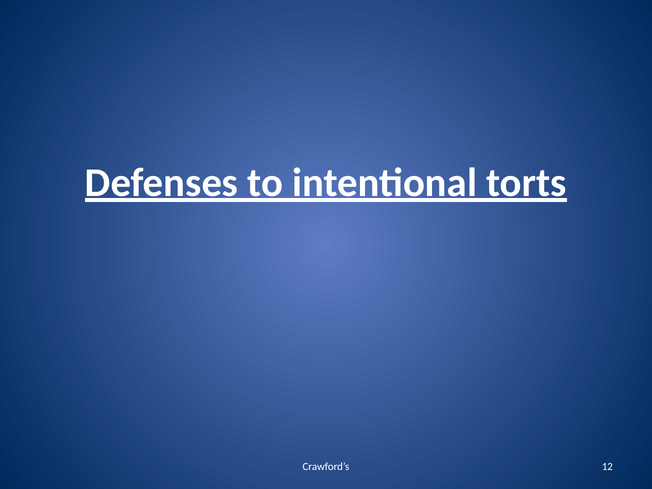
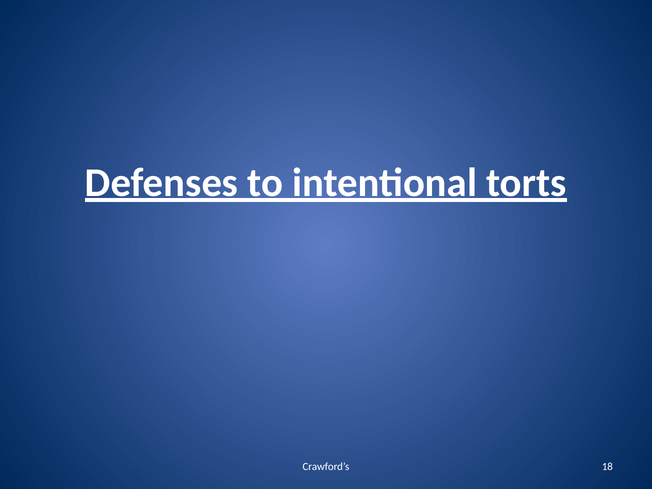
12: 12 -> 18 (607, 467)
